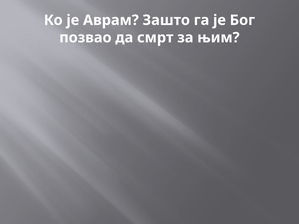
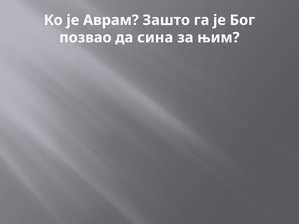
смрт: смрт -> сина (155, 38)
